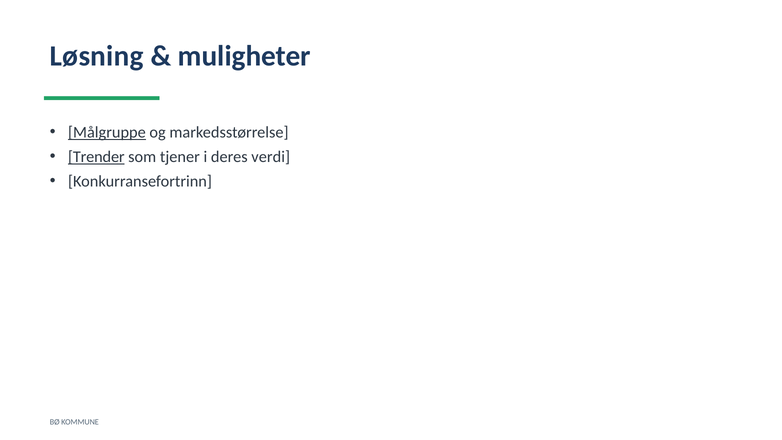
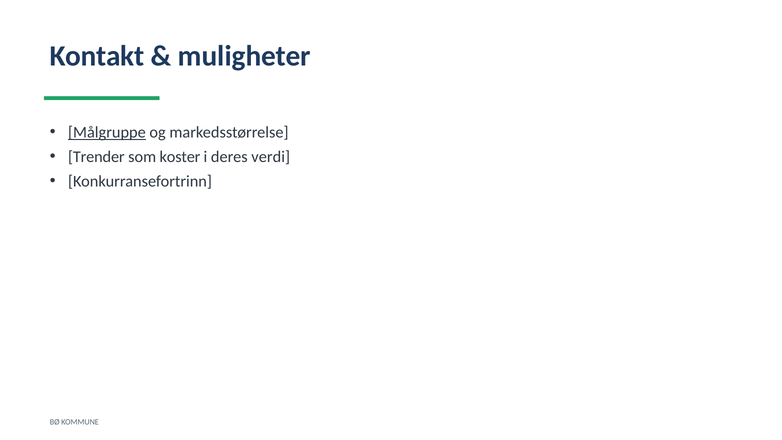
Løsning: Løsning -> Kontakt (97, 56)
Trender underline: present -> none (96, 157)
tjener: tjener -> koster (180, 157)
